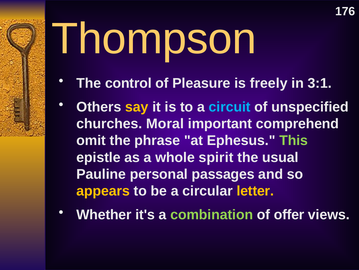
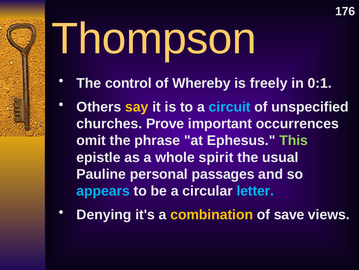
Pleasure: Pleasure -> Whereby (201, 83)
3:1: 3:1 -> 0:1 (320, 83)
Moral: Moral -> Prove (165, 123)
comprehend: comprehend -> occurrences (297, 123)
appears colour: yellow -> light blue (103, 190)
letter colour: yellow -> light blue (255, 190)
Whether: Whether -> Denying (104, 214)
combination colour: light green -> yellow (212, 214)
offer: offer -> save (289, 214)
